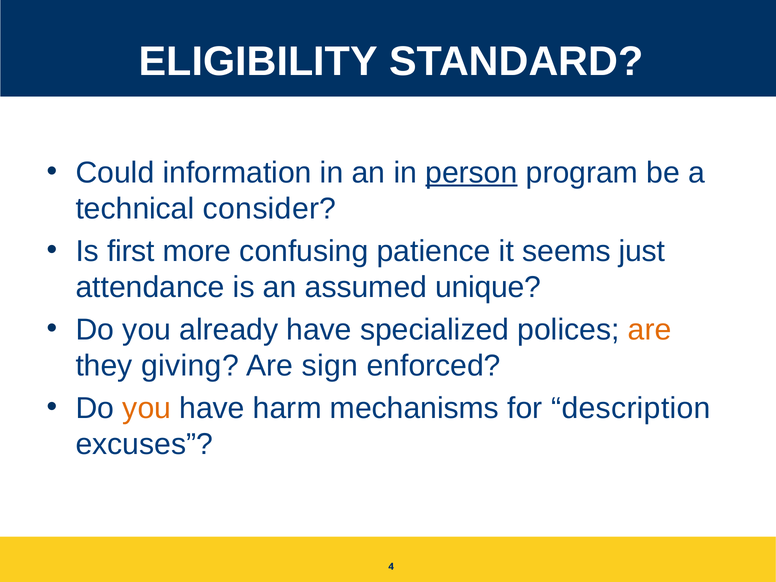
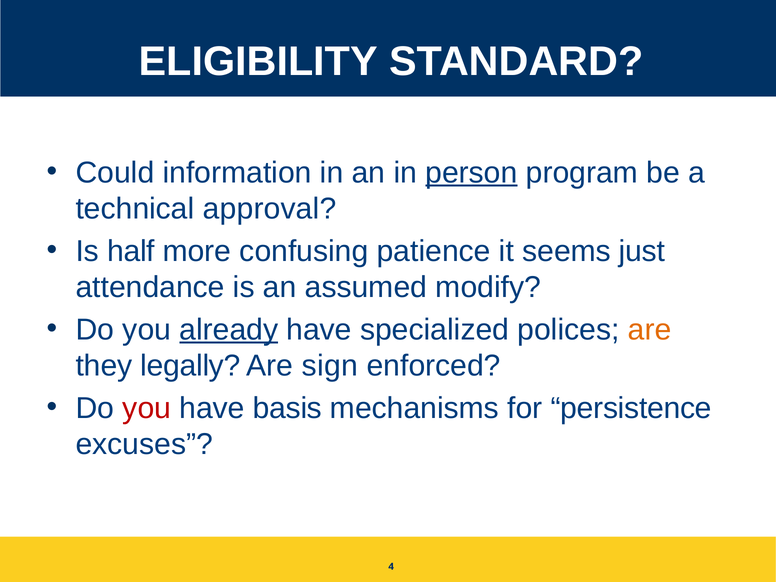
consider: consider -> approval (270, 209)
first: first -> half (131, 251)
unique: unique -> modify (488, 287)
already underline: none -> present (229, 330)
giving: giving -> legally (190, 366)
you colour: orange -> red (147, 408)
harm: harm -> basis (287, 408)
description: description -> persistence (631, 408)
